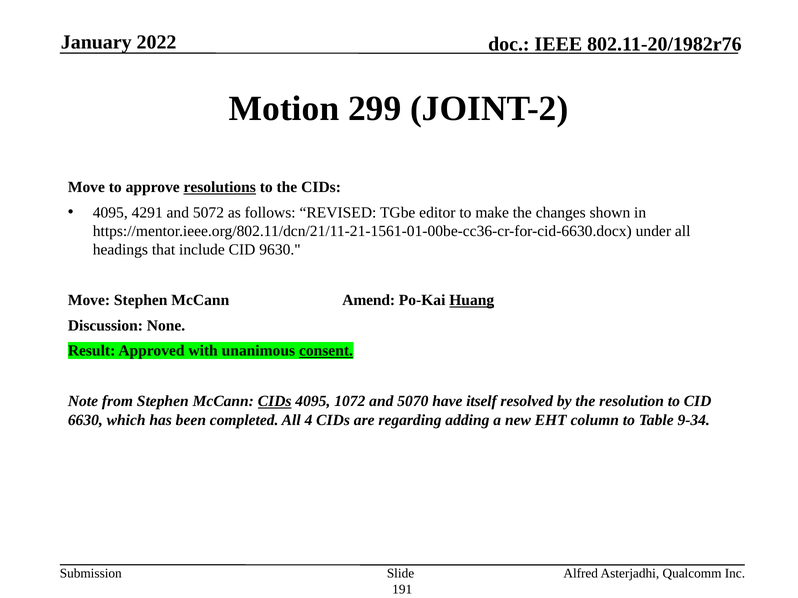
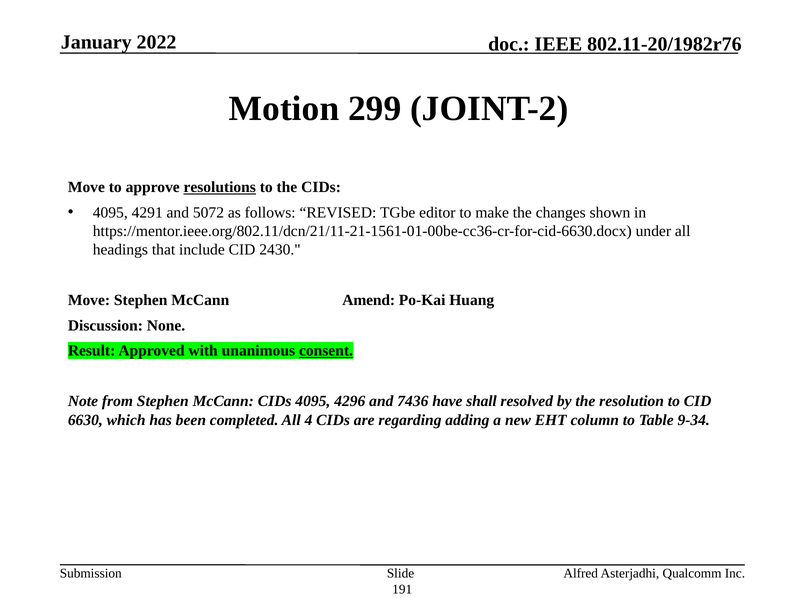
9630: 9630 -> 2430 (280, 250)
Huang underline: present -> none (472, 300)
CIDs underline: present -> none (275, 402)
1072: 1072 -> 4296 (350, 402)
5070: 5070 -> 7436 (413, 402)
itself: itself -> shall (482, 402)
